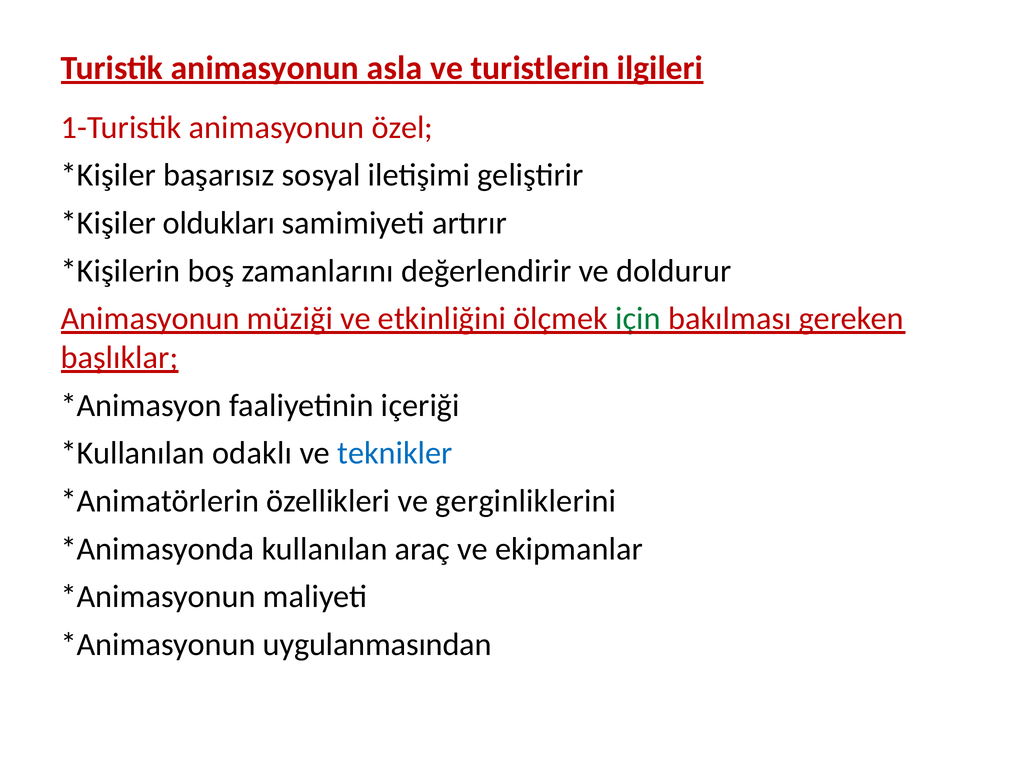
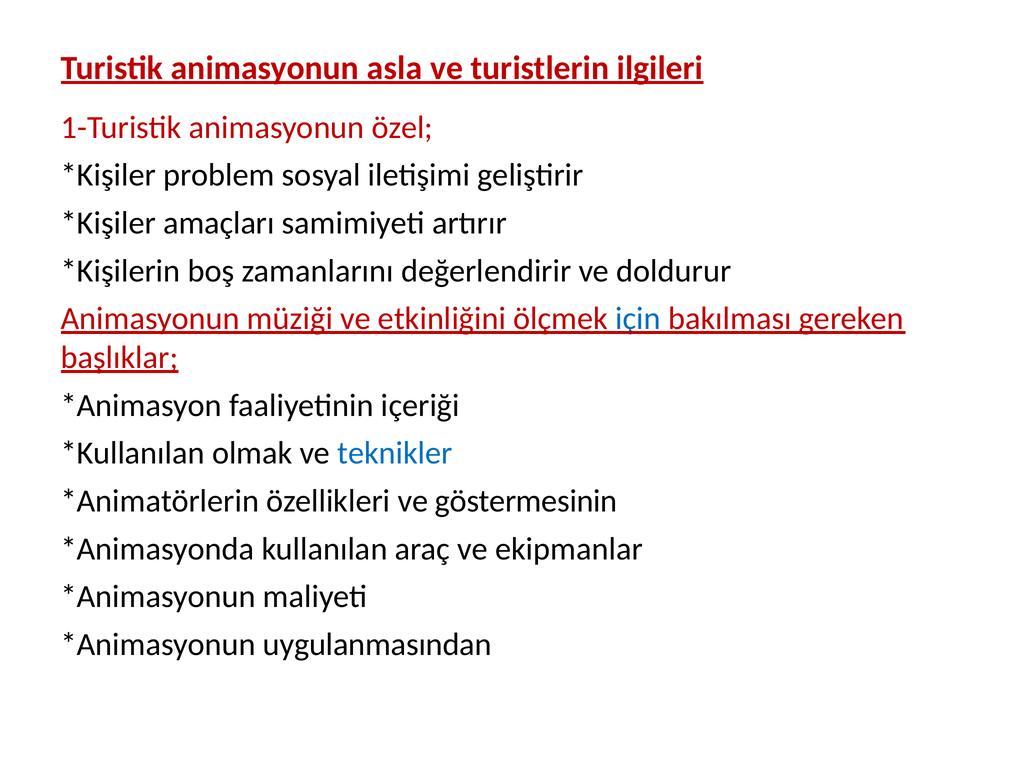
başarısız: başarısız -> problem (219, 175)
oldukları: oldukları -> amaçları (219, 223)
için colour: green -> blue (638, 319)
odaklı: odaklı -> olmak (252, 453)
gerginliklerini: gerginliklerini -> göstermesinin (526, 501)
